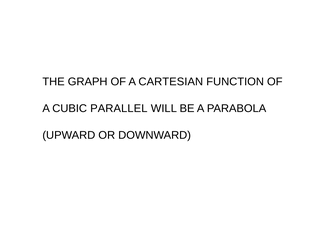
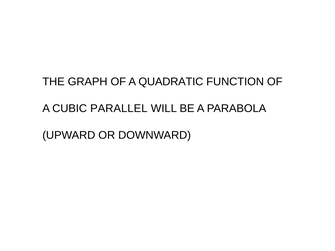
CARTESIAN: CARTESIAN -> QUADRATIC (171, 82)
